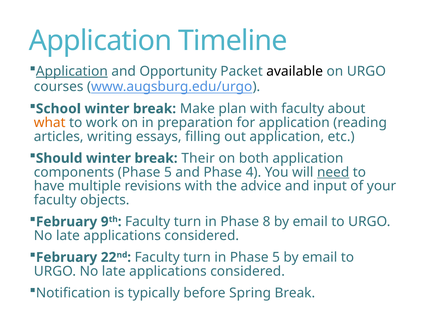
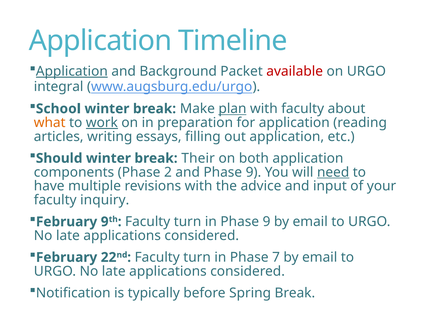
Opportunity: Opportunity -> Background (178, 71)
available colour: black -> red (295, 71)
courses: courses -> integral (59, 87)
plan underline: none -> present (232, 109)
work underline: none -> present (102, 123)
components Phase 5: 5 -> 2 (168, 172)
and Phase 4: 4 -> 9 (253, 172)
objects: objects -> inquiry (105, 200)
in Phase 8: 8 -> 9 (266, 222)
in Phase 5: 5 -> 7 (276, 257)
